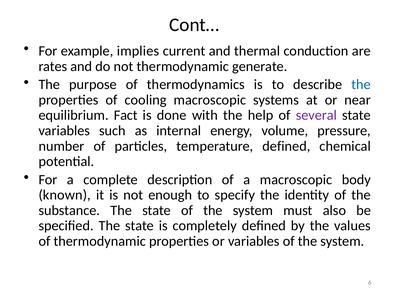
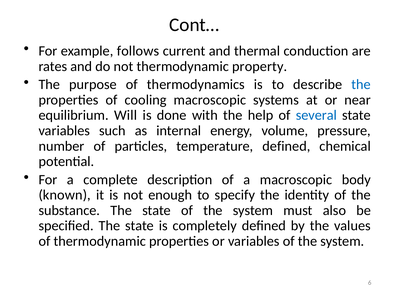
implies: implies -> follows (138, 51)
generate: generate -> property (260, 66)
Fact: Fact -> Will (126, 115)
several colour: purple -> blue (316, 115)
